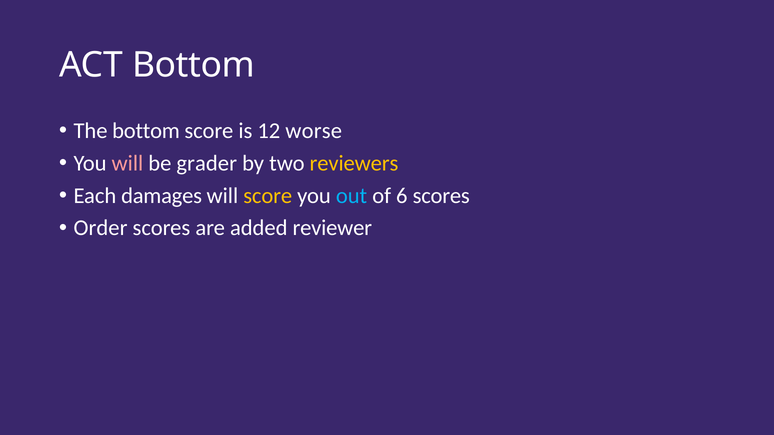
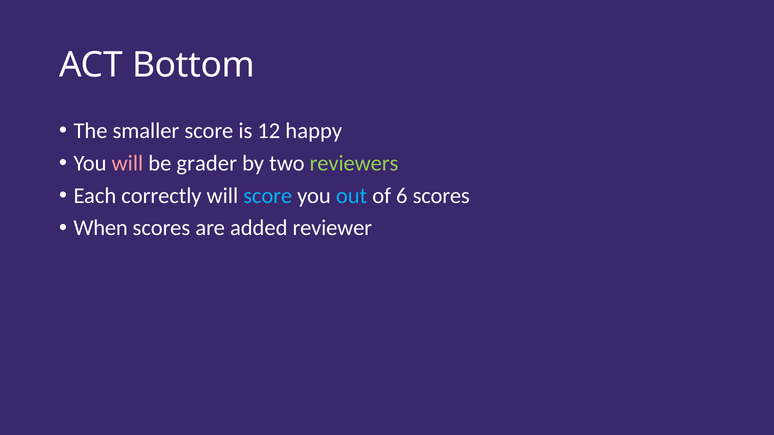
The bottom: bottom -> smaller (146, 131)
worse: worse -> happy (314, 131)
reviewers colour: yellow -> light green (354, 163)
damages: damages -> correctly (161, 196)
score colour: yellow -> light blue (268, 196)
Order: Order -> When (101, 228)
